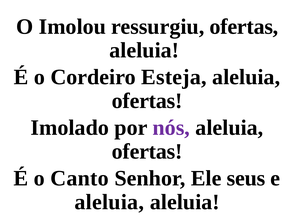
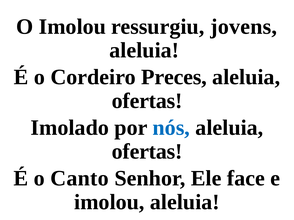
ressurgiu ofertas: ofertas -> jovens (244, 27)
Esteja: Esteja -> Preces (174, 77)
nós colour: purple -> blue (171, 128)
seus: seus -> face (246, 179)
aleluia: aleluia -> imolou (109, 202)
